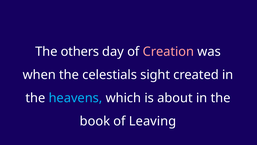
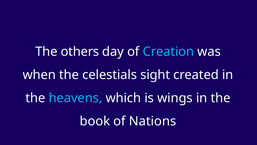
Creation colour: pink -> light blue (168, 51)
about: about -> wings (175, 98)
Leaving: Leaving -> Nations (153, 121)
